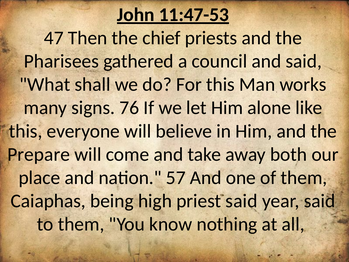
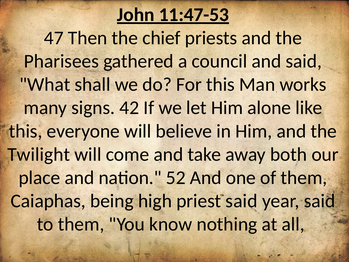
76: 76 -> 42 (129, 108)
Prepare: Prepare -> Twilight (39, 154)
57: 57 -> 52 (176, 178)
